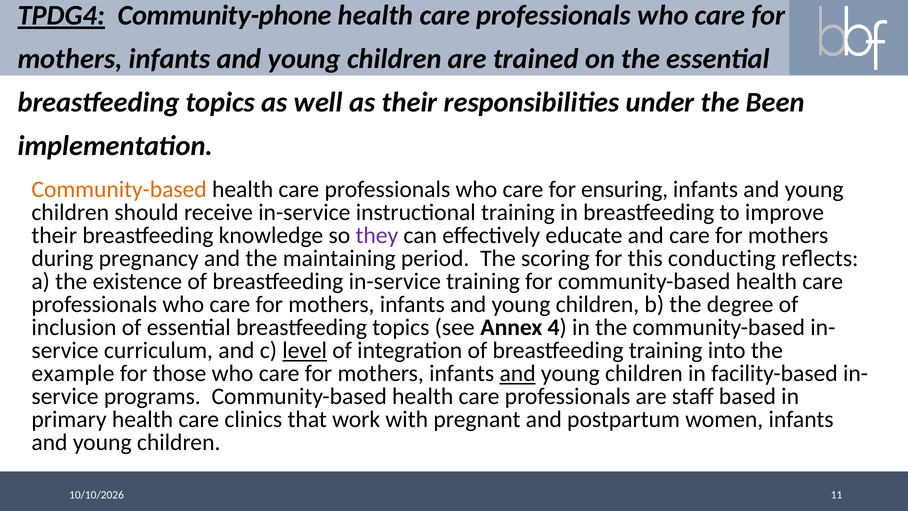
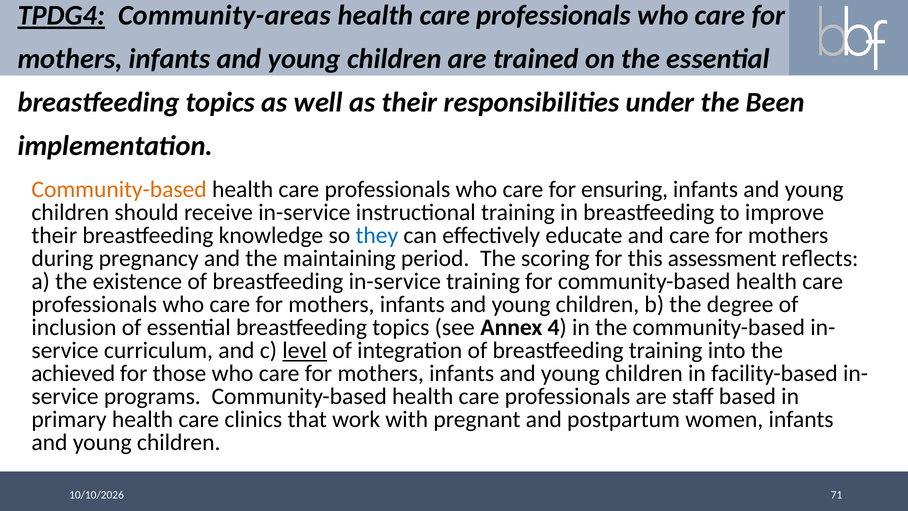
Community-phone: Community-phone -> Community-areas (224, 15)
they colour: purple -> blue (377, 236)
conducting: conducting -> assessment (722, 259)
example: example -> achieved (73, 373)
and underline: present -> none (518, 373)
11: 11 -> 71 (837, 495)
